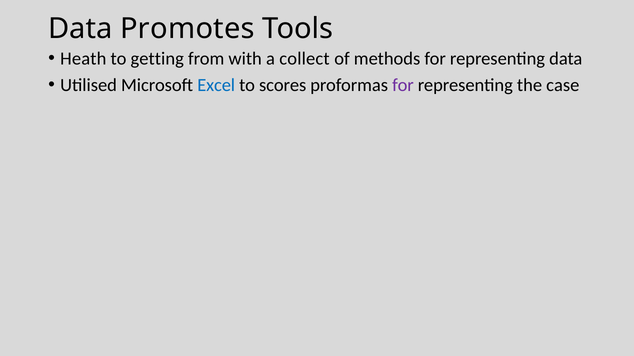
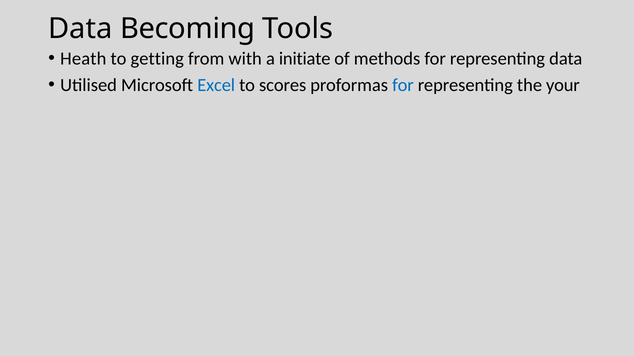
Promotes: Promotes -> Becoming (188, 29)
collect: collect -> initiate (305, 59)
for colour: purple -> blue (403, 85)
case: case -> your (563, 85)
